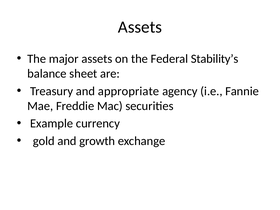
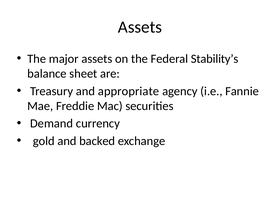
Example: Example -> Demand (52, 123)
growth: growth -> backed (97, 141)
